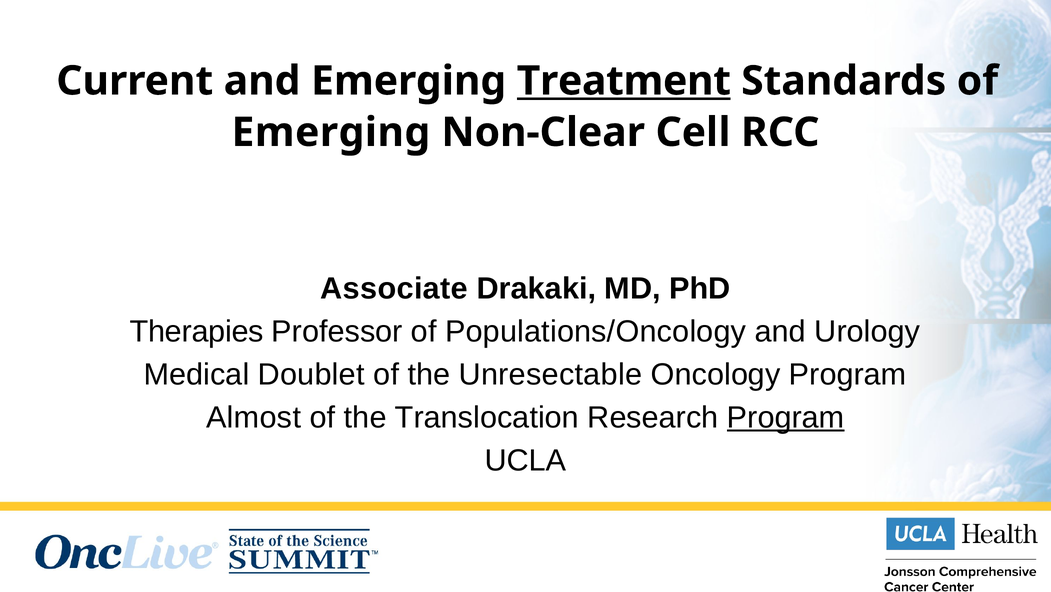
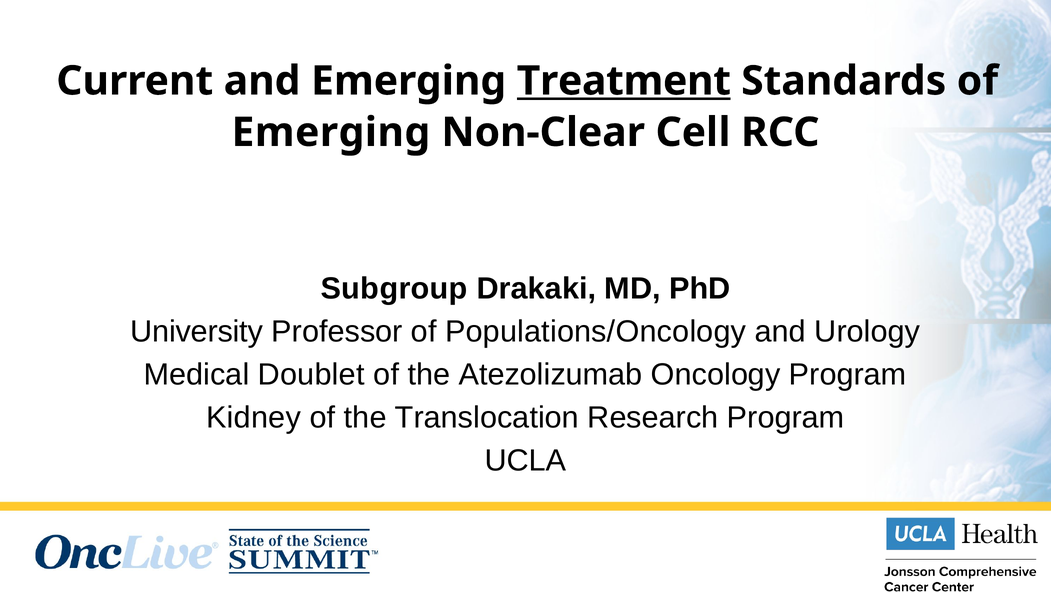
Associate: Associate -> Subgroup (394, 289)
Therapies: Therapies -> University (197, 331)
Unresectable: Unresectable -> Atezolizumab (551, 374)
Almost: Almost -> Kidney (254, 417)
Program underline: present -> none (786, 417)
